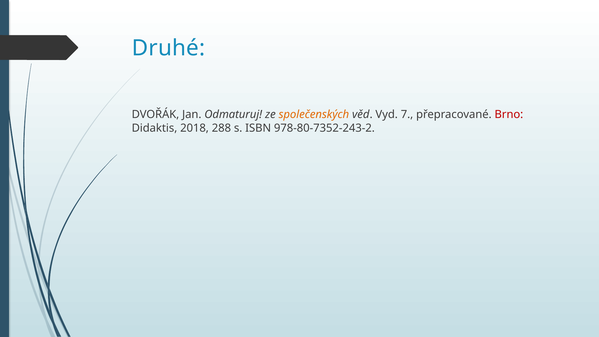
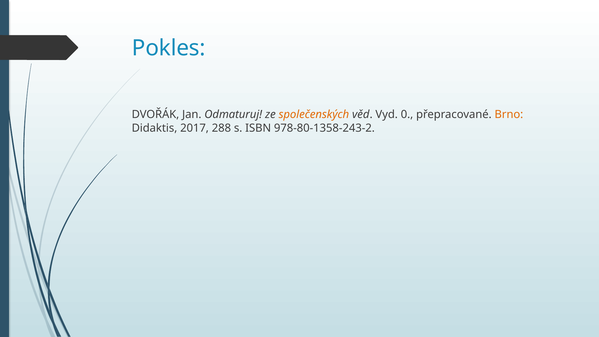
Druhé: Druhé -> Pokles (169, 48)
7: 7 -> 0 (407, 115)
Brno colour: red -> orange (509, 115)
2018: 2018 -> 2017 (195, 128)
978-80-7352-243-2: 978-80-7352-243-2 -> 978-80-1358-243-2 (324, 128)
